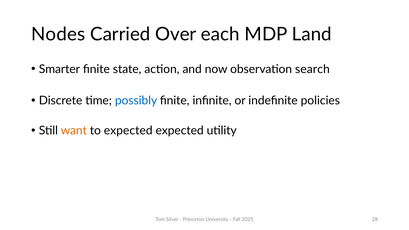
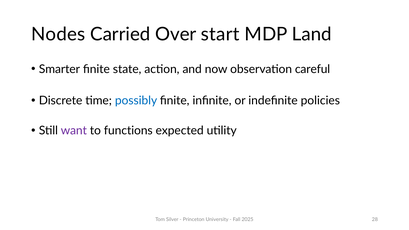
each: each -> start (220, 34)
search: search -> careful (313, 69)
want colour: orange -> purple (74, 131)
to expected: expected -> functions (128, 131)
